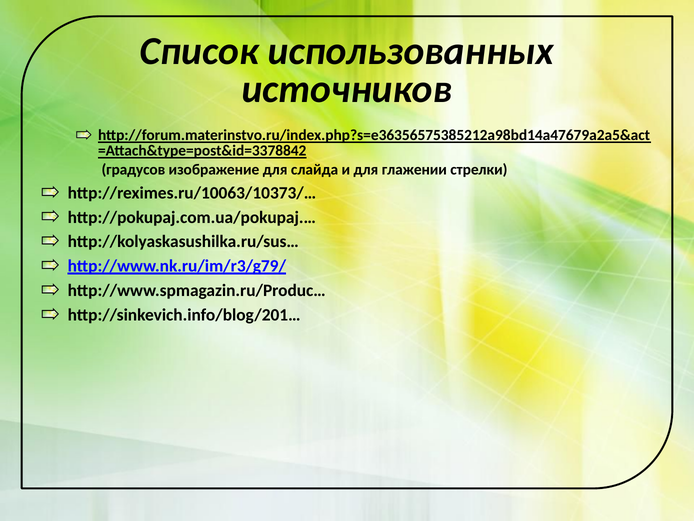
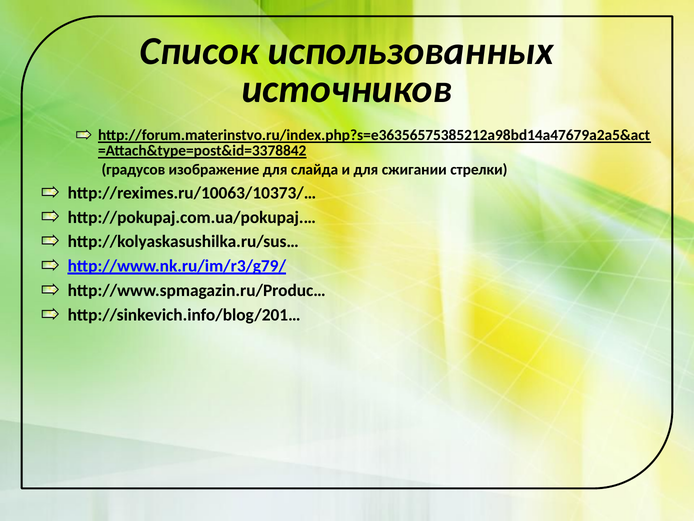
глажении: глажении -> сжигании (414, 170)
